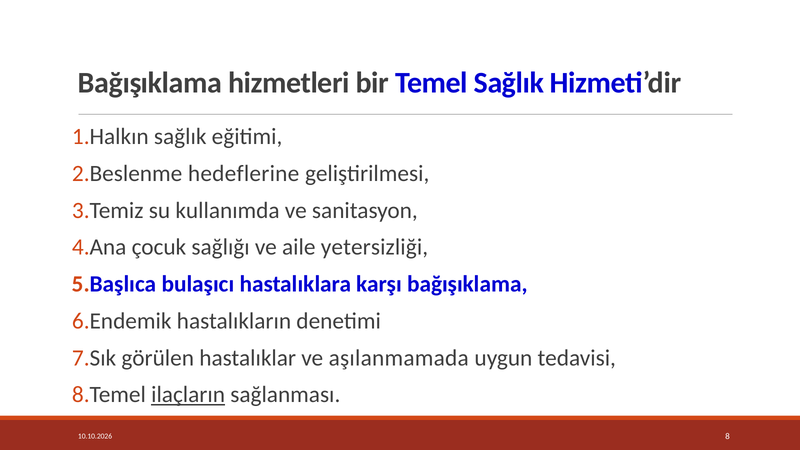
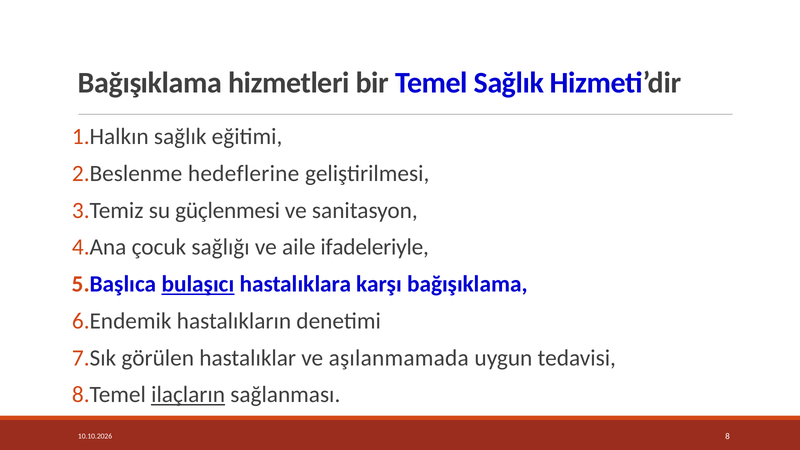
kullanımda: kullanımda -> güçlenmesi (228, 210)
yetersizliği: yetersizliği -> ifadeleriyle (375, 247)
bulaşıcı underline: none -> present (198, 284)
